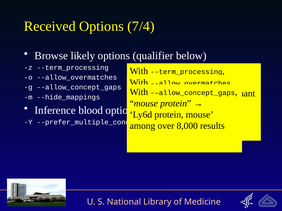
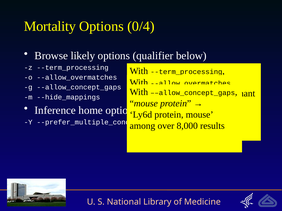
Received: Received -> Mortality (50, 26)
7/4: 7/4 -> 0/4 (141, 26)
blood: blood -> home (91, 111)
